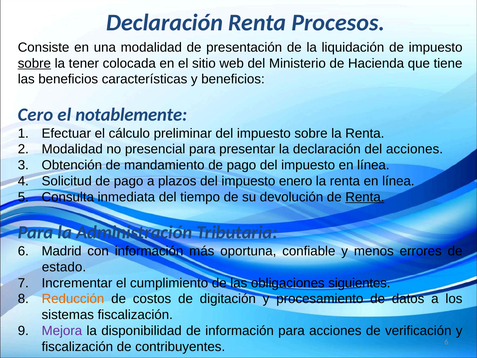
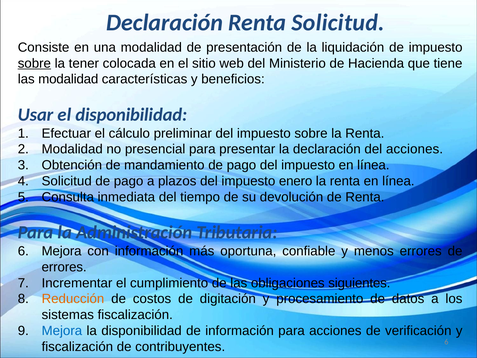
Renta Procesos: Procesos -> Solicitud (338, 23)
las beneficios: beneficios -> modalidad (68, 79)
Cero: Cero -> Usar (36, 115)
el notablemente: notablemente -> disponibilidad (131, 115)
Renta underline: present -> none (365, 197)
6 Madrid: Madrid -> Mejora (62, 251)
estado: estado -> errores (64, 267)
Mejora colour: purple -> blue (62, 330)
